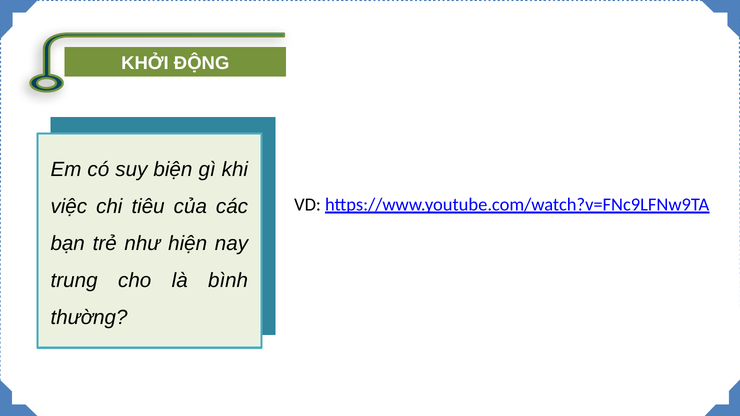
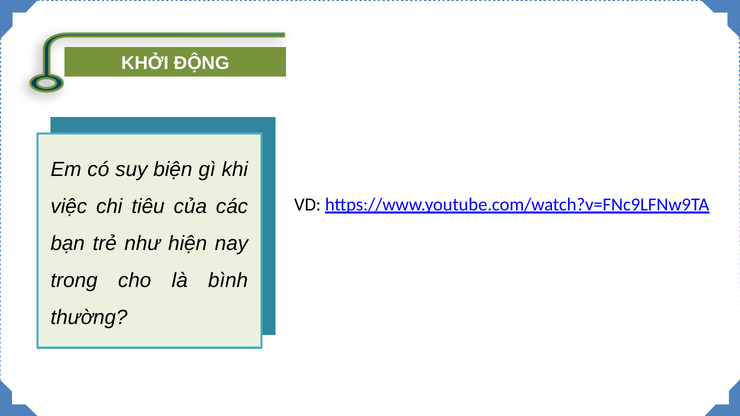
trung: trung -> trong (74, 281)
